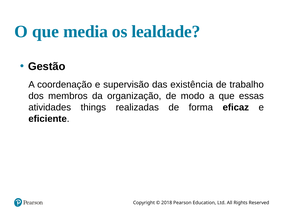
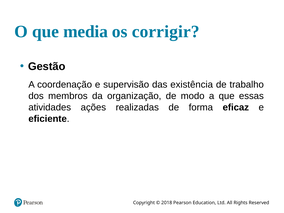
lealdade: lealdade -> corrigir (166, 32)
things: things -> ações (93, 107)
